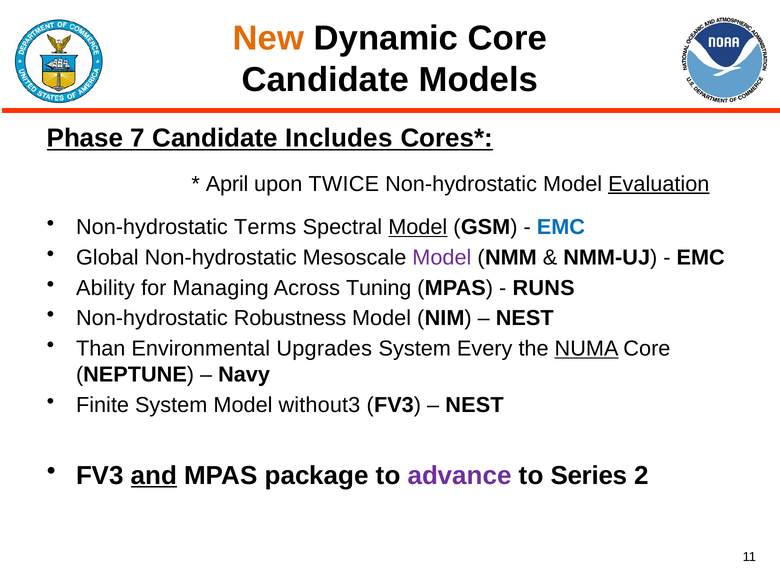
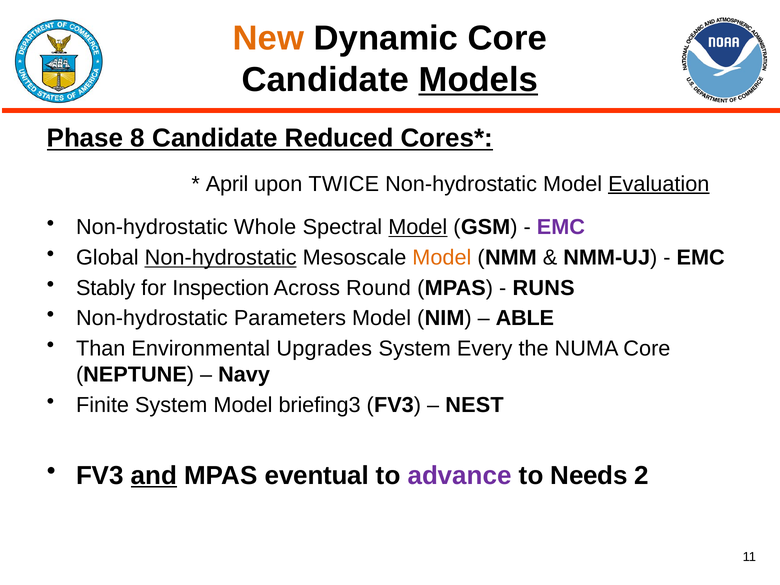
Models underline: none -> present (478, 80)
7: 7 -> 8 (138, 138)
Includes: Includes -> Reduced (339, 138)
Terms: Terms -> Whole (265, 227)
EMC colour: blue -> purple (561, 227)
Non-hydrostatic underline: none -> present (221, 258)
Model colour: purple -> orange (442, 258)
Ability: Ability -> Stably (106, 288)
Managing: Managing -> Inspection (221, 288)
Tuning: Tuning -> Round (378, 288)
Robustness: Robustness -> Parameters (290, 318)
NEST: NEST -> ABLE (525, 318)
NUMA underline: present -> none (587, 349)
without3: without3 -> briefing3 (320, 405)
package: package -> eventual (317, 475)
Series: Series -> Needs (589, 475)
